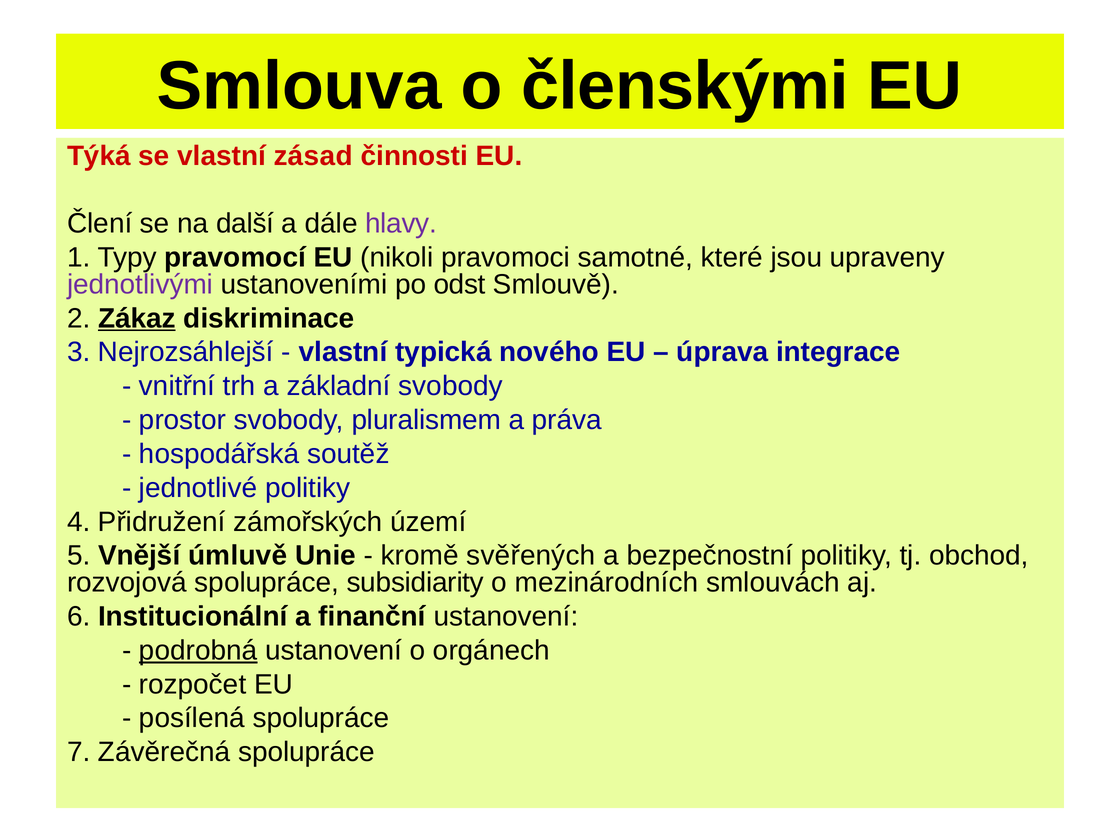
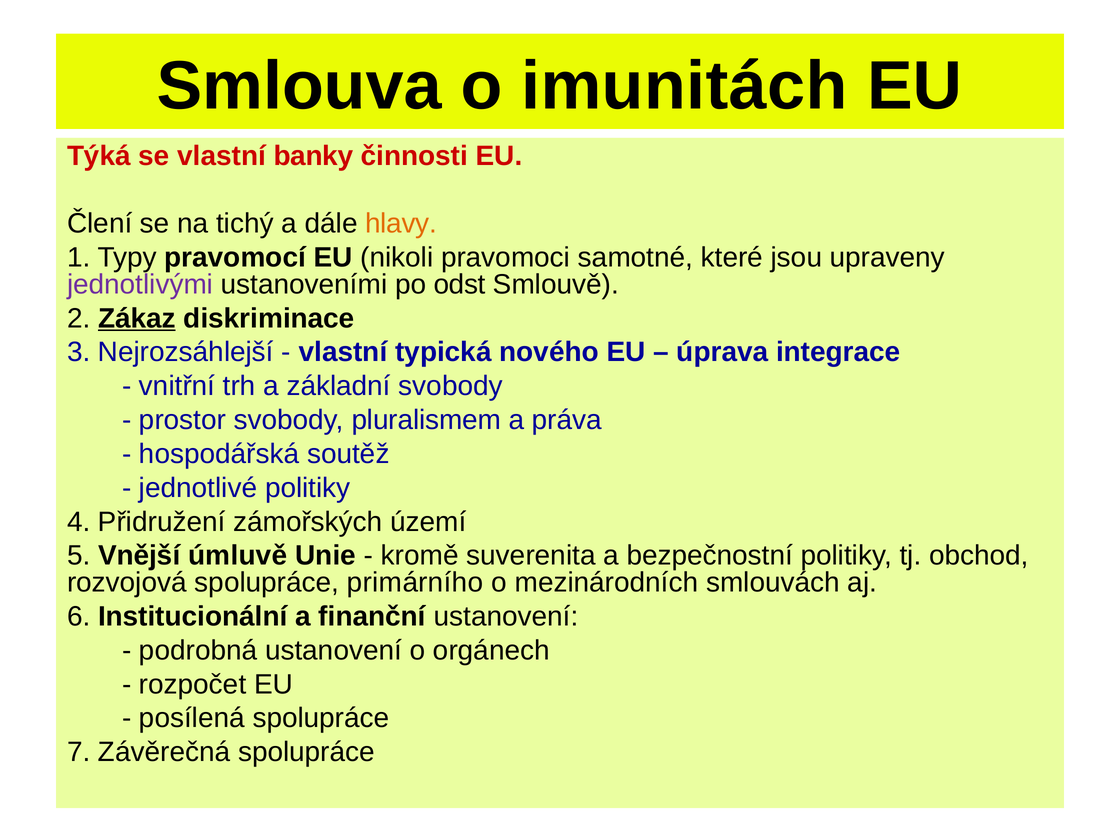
členskými: členskými -> imunitách (685, 86)
zásad: zásad -> banky (313, 156)
další: další -> tichý (245, 224)
hlavy colour: purple -> orange (401, 224)
svěřených: svěřených -> suverenita (531, 556)
subsidiarity: subsidiarity -> primárního (415, 583)
podrobná underline: present -> none (198, 650)
